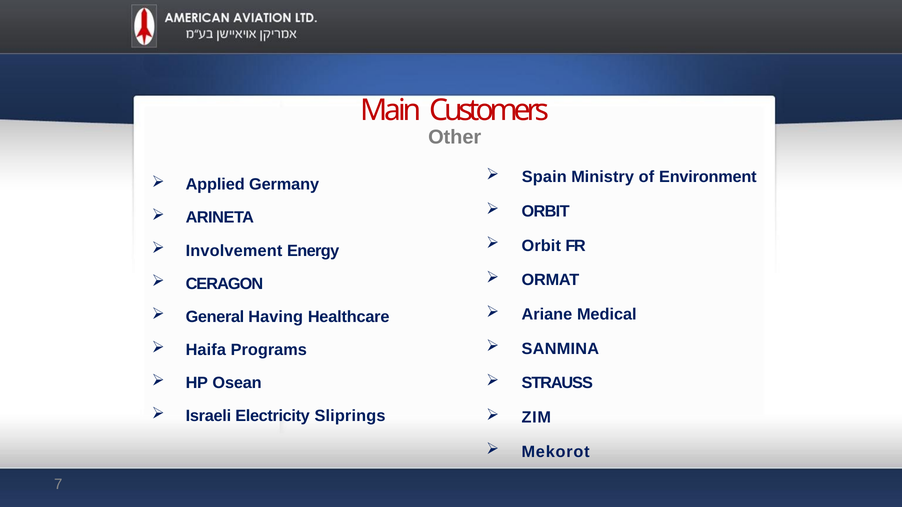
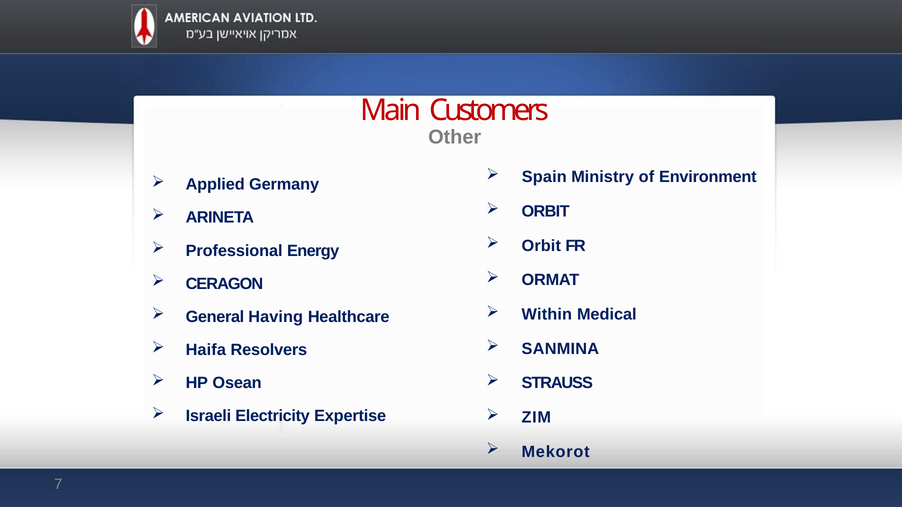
Involvement: Involvement -> Professional (234, 251)
Ariane: Ariane -> Within (547, 315)
Programs: Programs -> Resolvers (269, 350)
Sliprings: Sliprings -> Expertise (350, 416)
